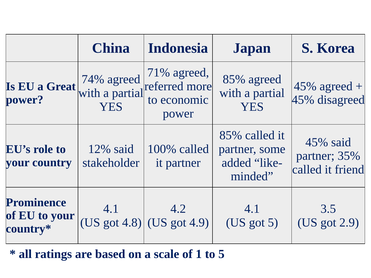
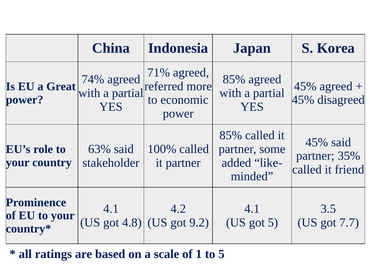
12%: 12% -> 63% (99, 149)
4.9: 4.9 -> 9.2 (199, 223)
2.9: 2.9 -> 7.7 (349, 223)
